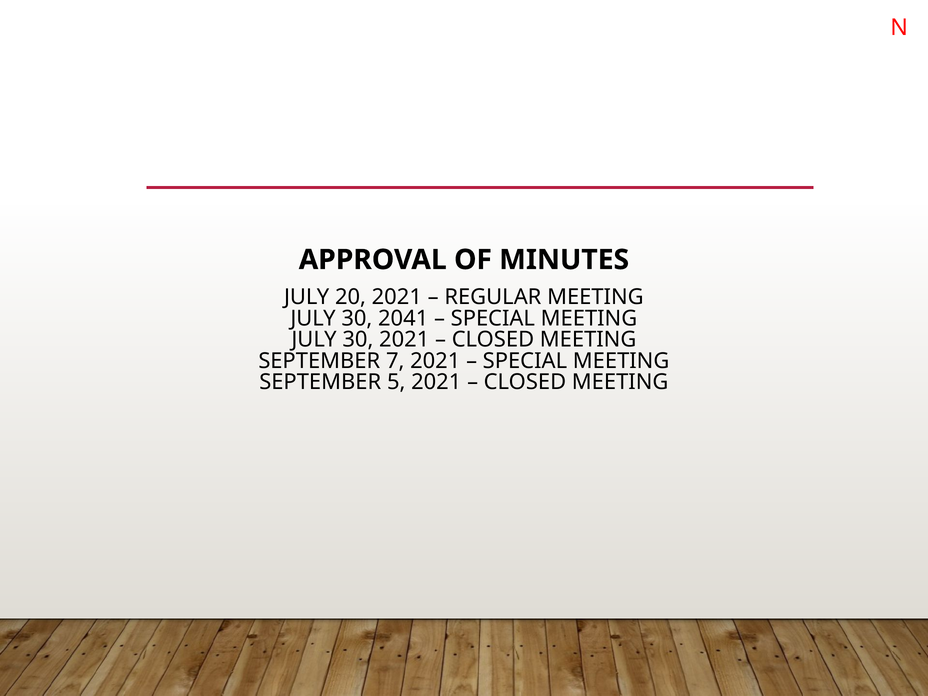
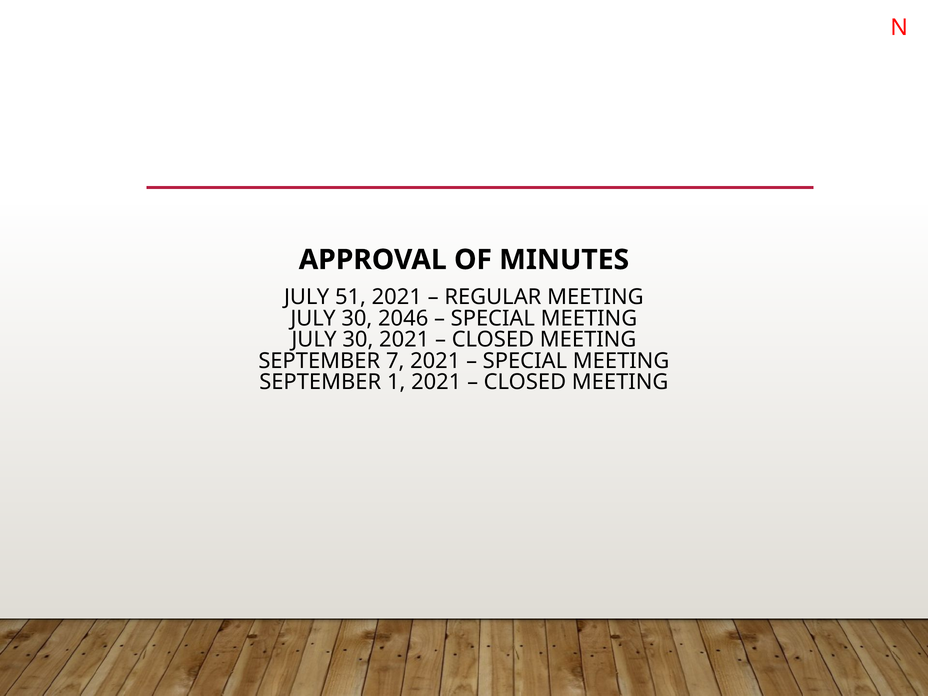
20: 20 -> 51 (351, 297)
2041: 2041 -> 2046 (403, 318)
5: 5 -> 1 (396, 382)
